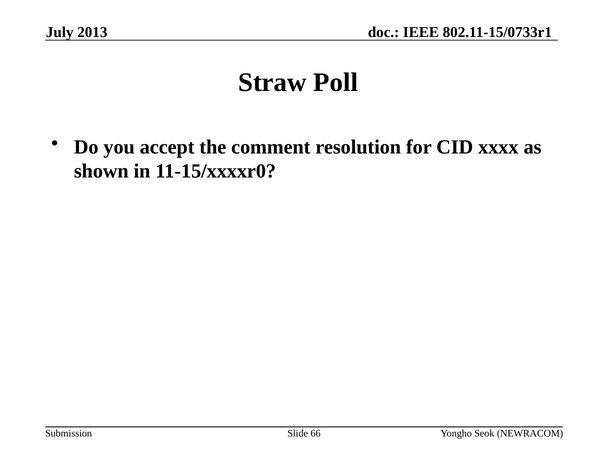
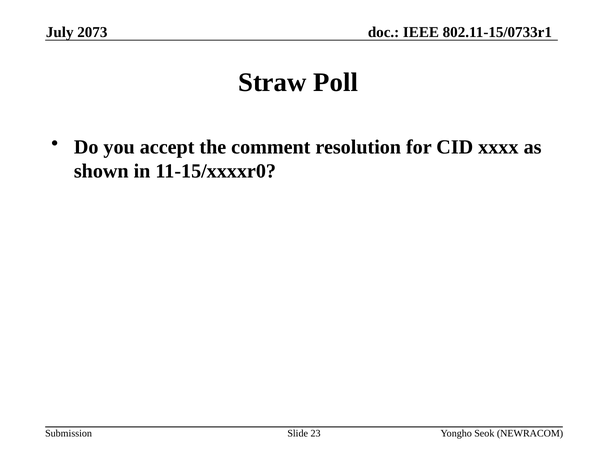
2013: 2013 -> 2073 (92, 32)
66: 66 -> 23 (316, 434)
